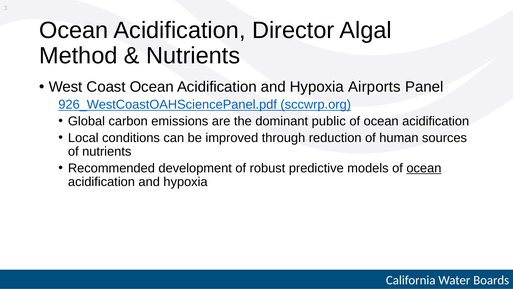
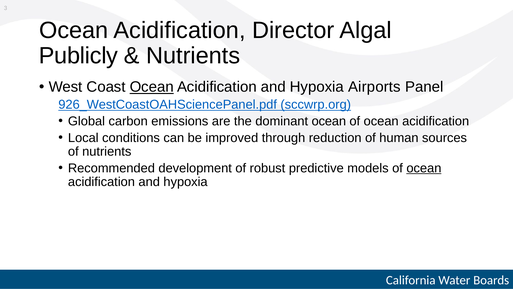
Method: Method -> Publicly (78, 56)
Ocean underline: none -> present (152, 87)
dominant public: public -> ocean (329, 121)
